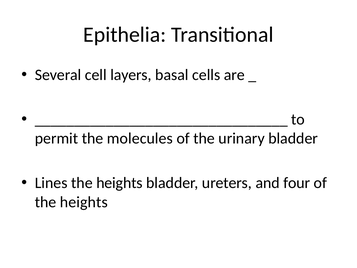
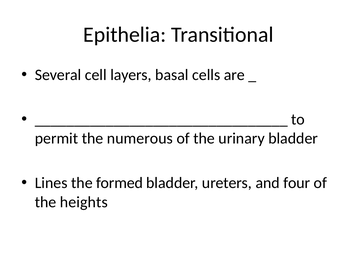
molecules: molecules -> numerous (140, 138)
Lines the heights: heights -> formed (119, 183)
